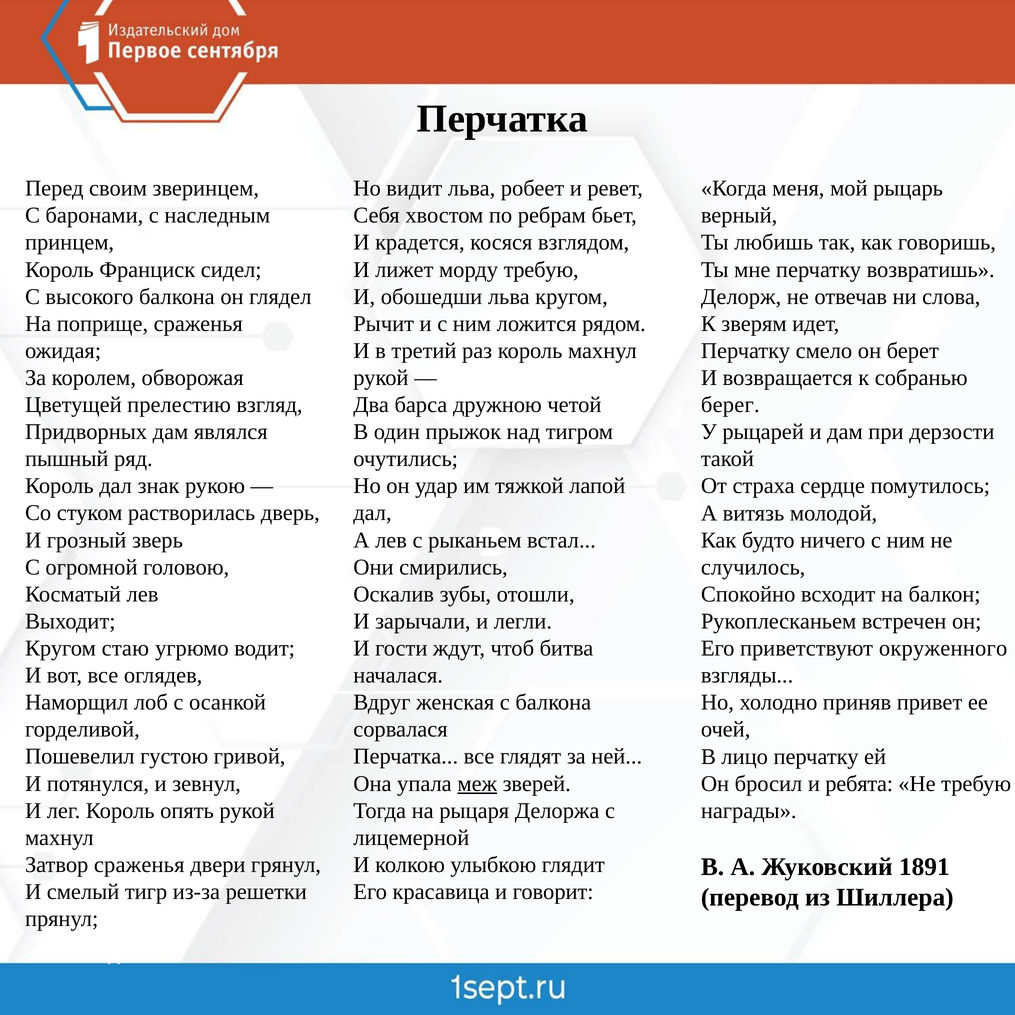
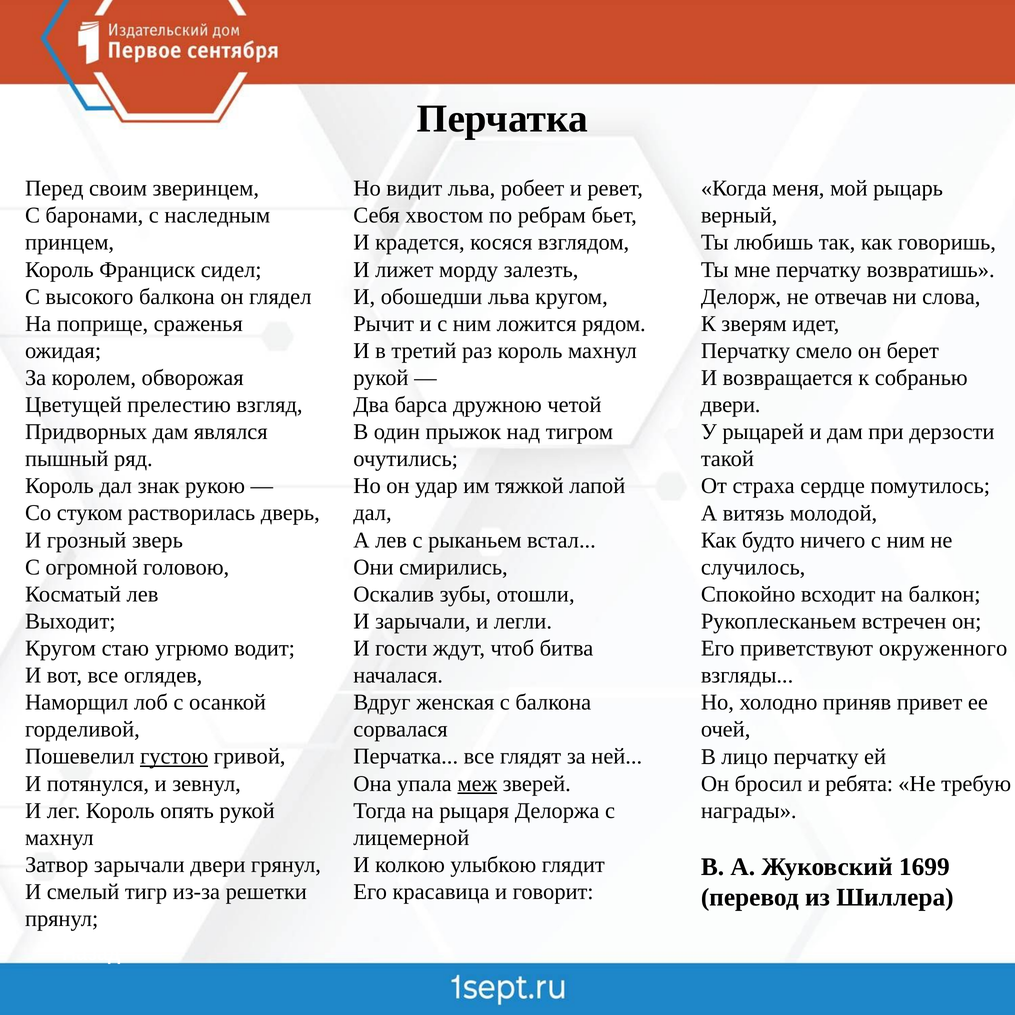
морду требую: требую -> залезть (541, 270)
берег: берег -> двери (731, 405)
густою underline: none -> present (174, 757)
Затвор сраженья: сраженья -> зарычали (139, 865)
1891: 1891 -> 1699 (924, 867)
